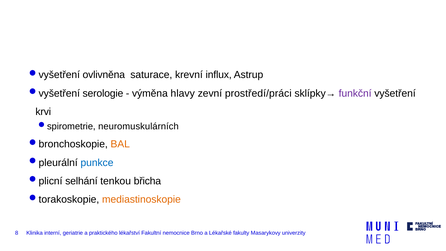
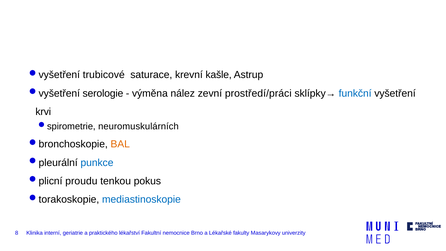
ovlivněna: ovlivněna -> trubicové (104, 75)
influx: influx -> kašle (219, 75)
hlavy: hlavy -> nález (183, 93)
funkční colour: purple -> blue (355, 93)
selhání: selhání -> proudu (81, 181)
břicha: břicha -> pokus (147, 181)
mediastinoskopie colour: orange -> blue (141, 199)
